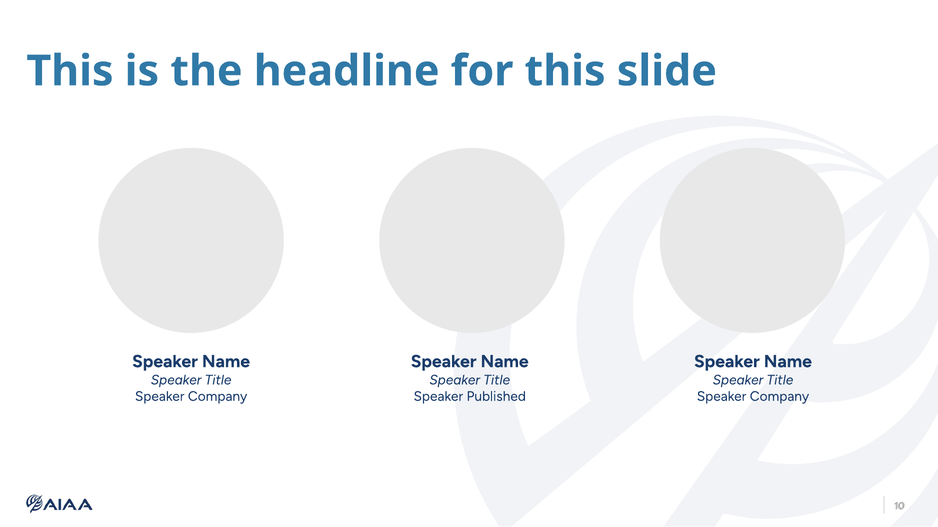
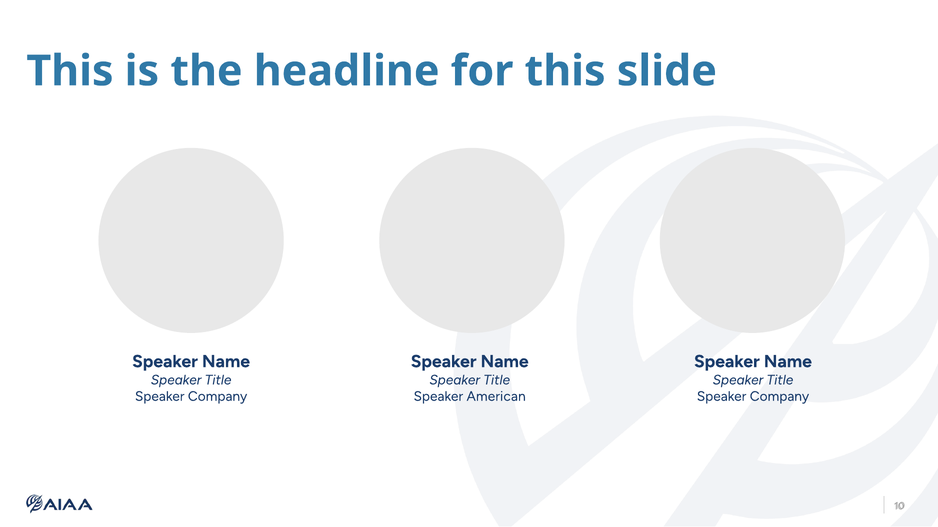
Published: Published -> American (496, 397)
